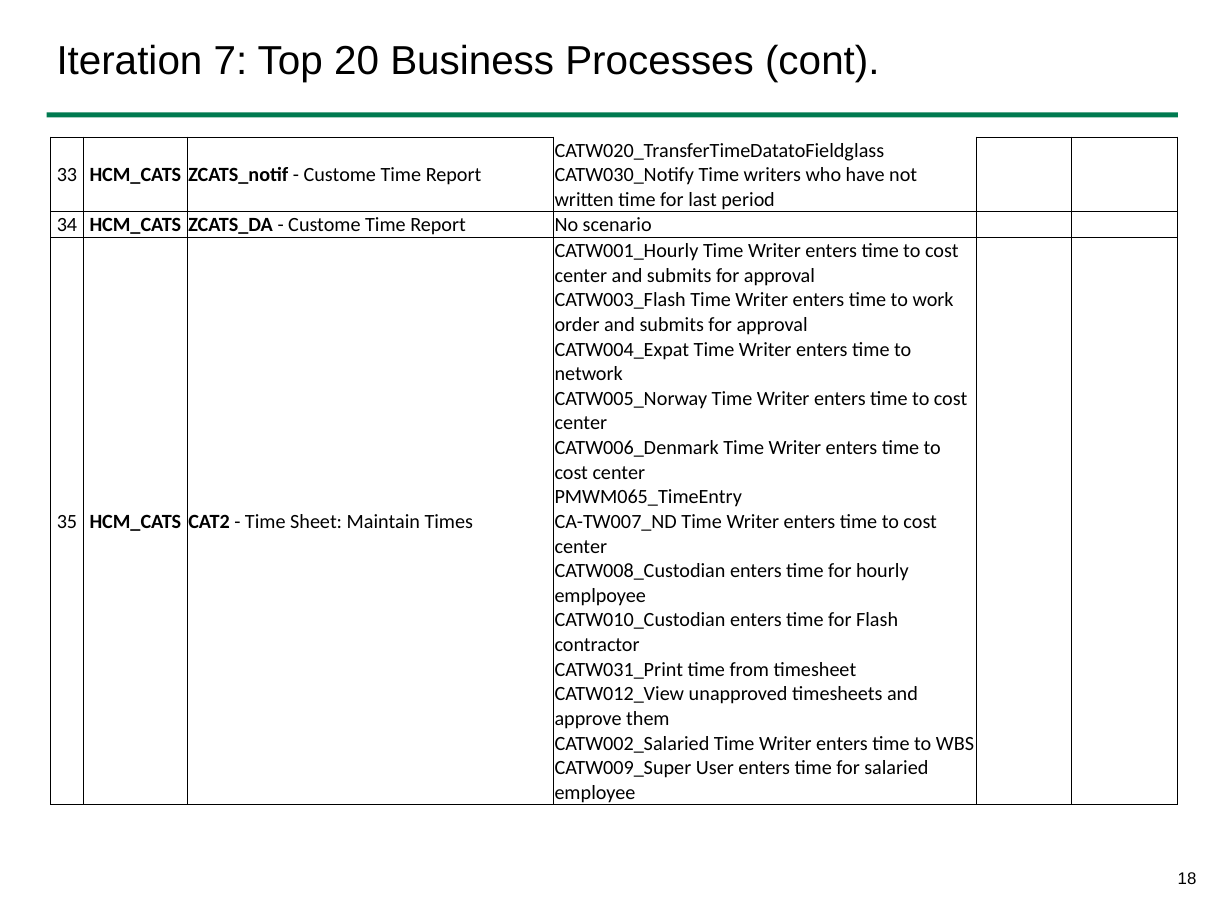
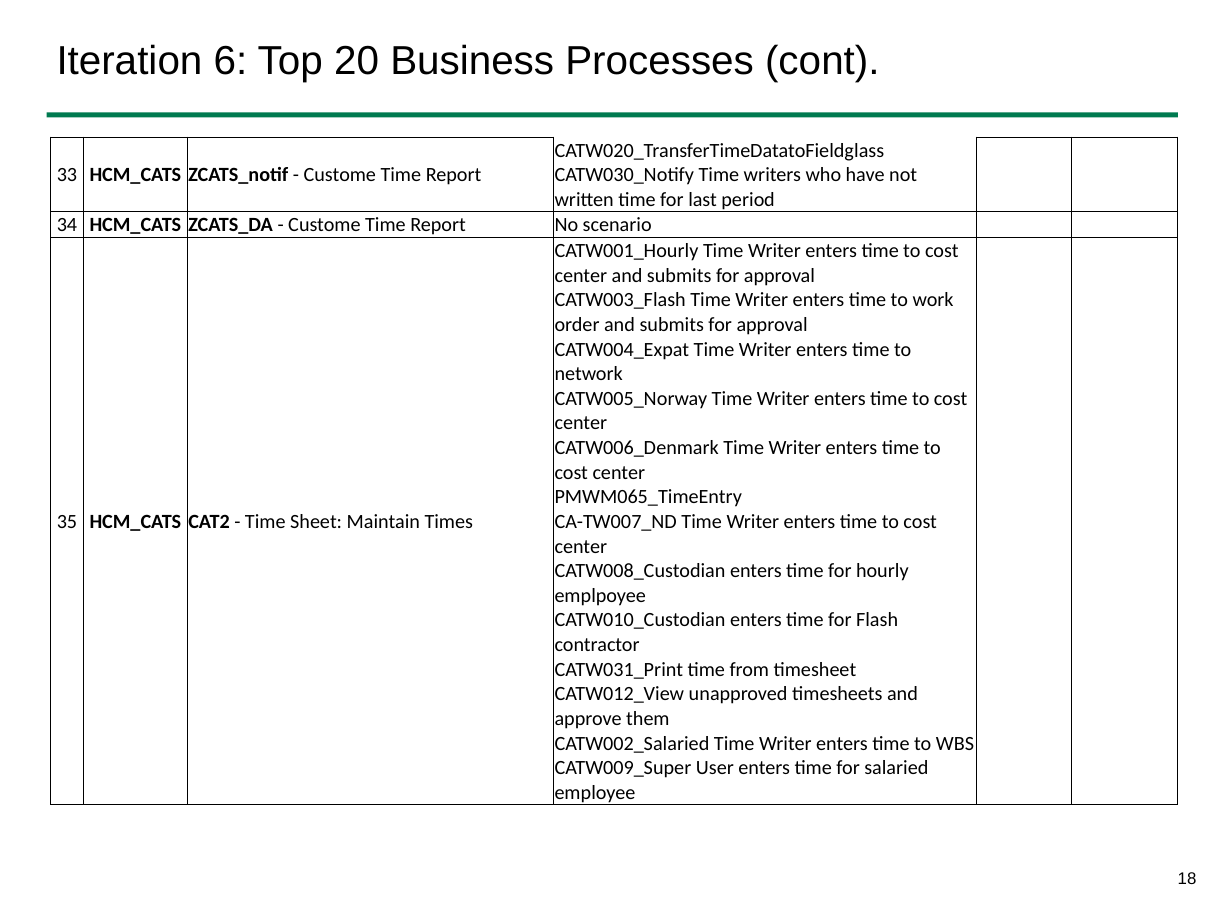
7: 7 -> 6 (230, 61)
